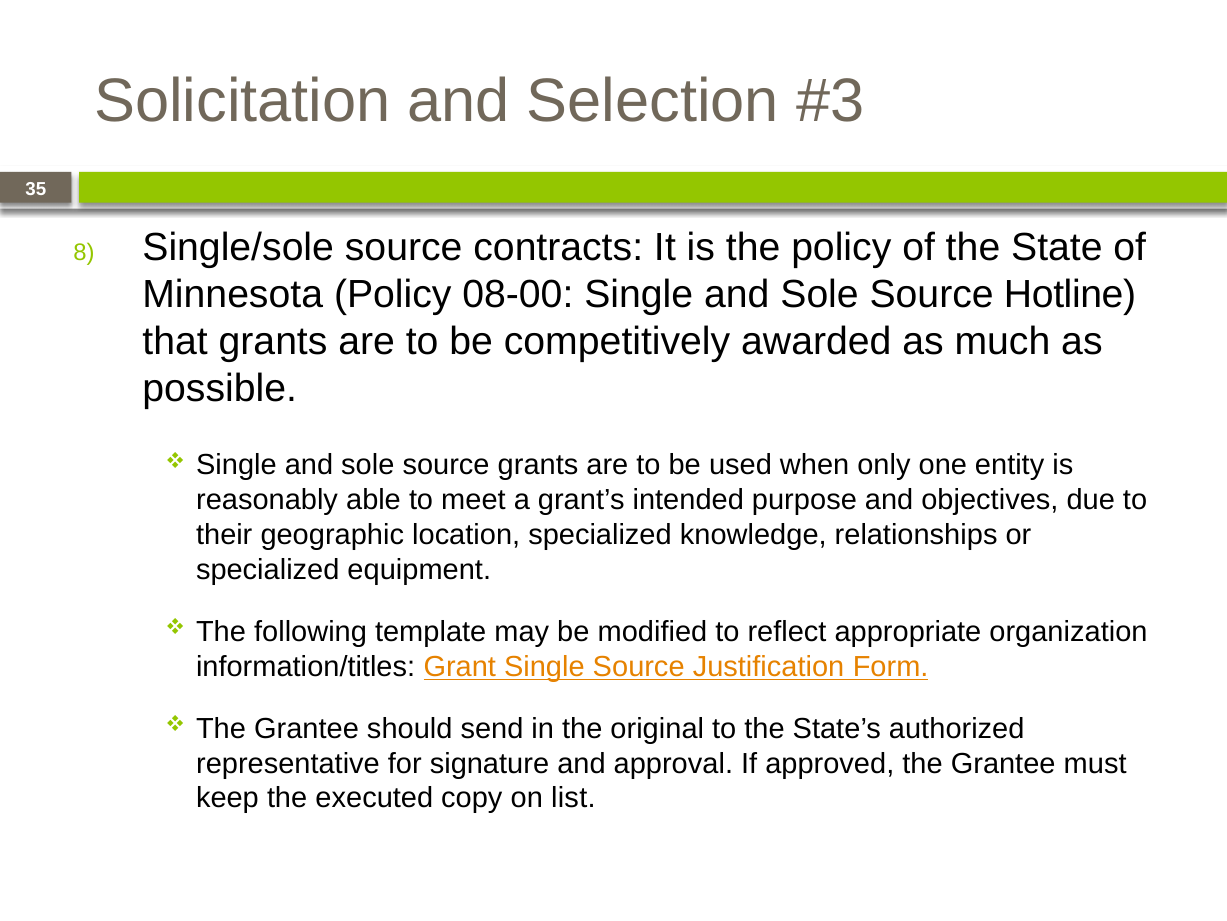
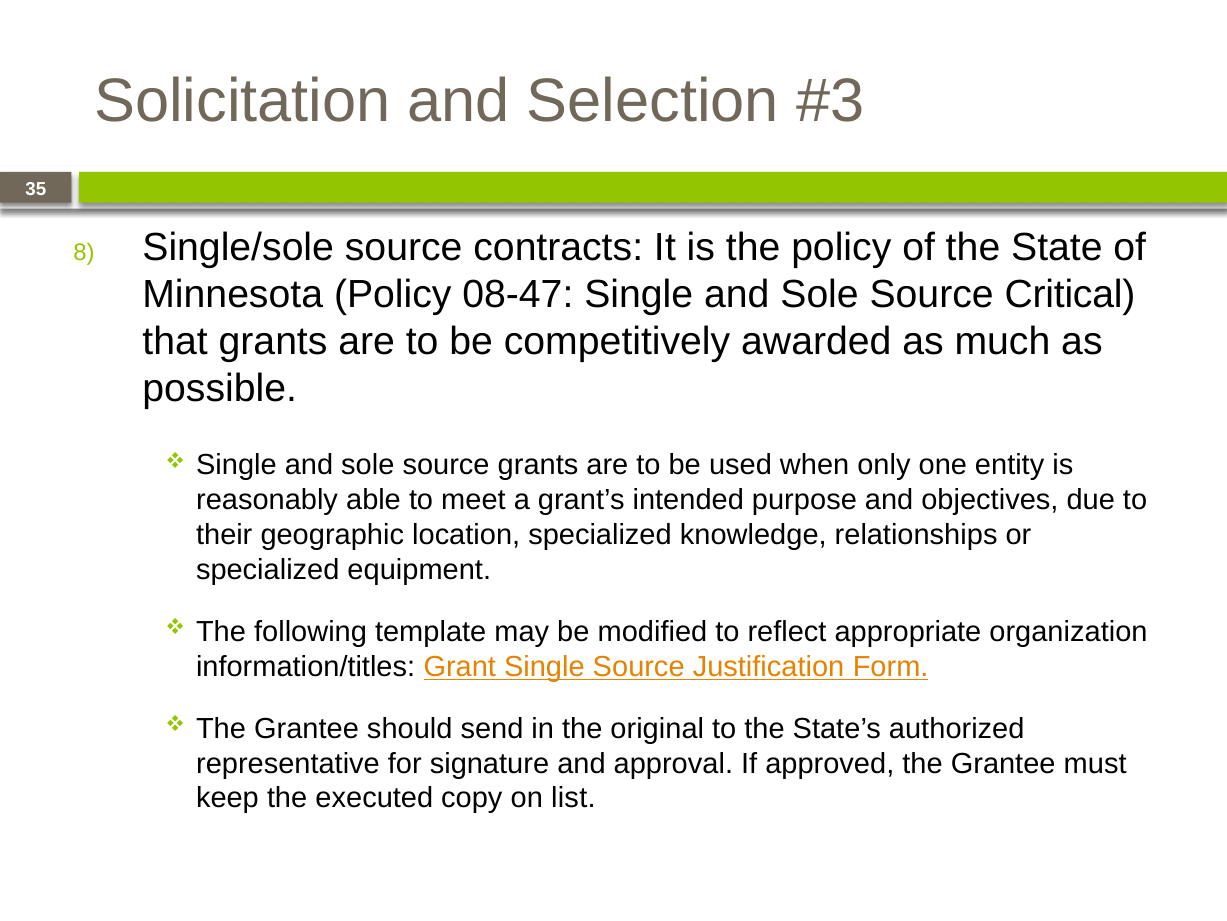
08-00: 08-00 -> 08-47 (518, 294)
Hotline: Hotline -> Critical (1070, 294)
